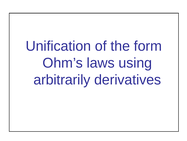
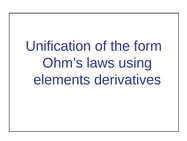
arbitrarily: arbitrarily -> elements (62, 79)
